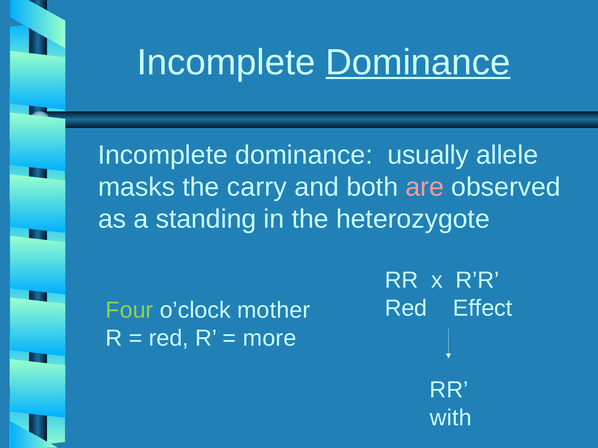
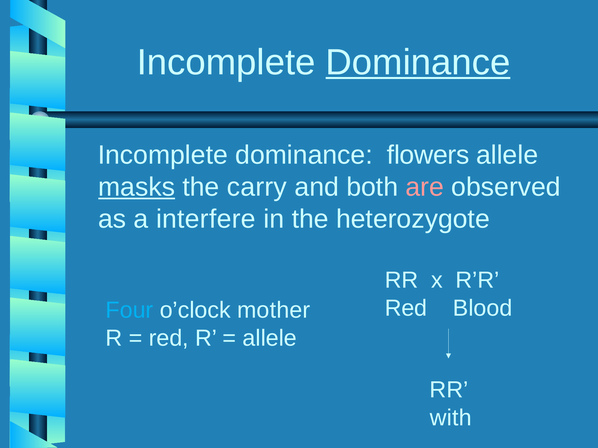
usually: usually -> flowers (428, 155)
masks underline: none -> present (137, 187)
standing: standing -> interfere (206, 219)
Effect: Effect -> Blood (483, 309)
Four colour: light green -> light blue (129, 310)
more: more -> allele (270, 338)
